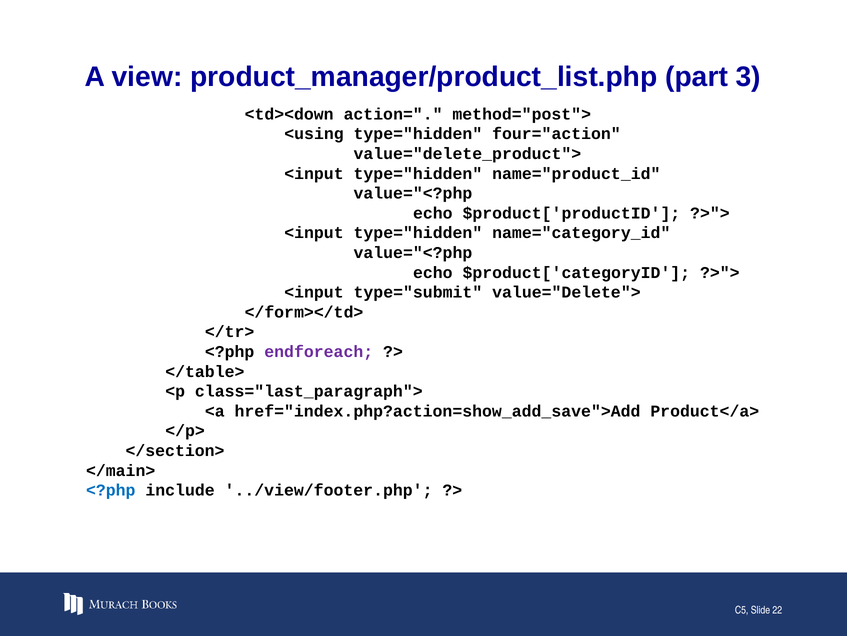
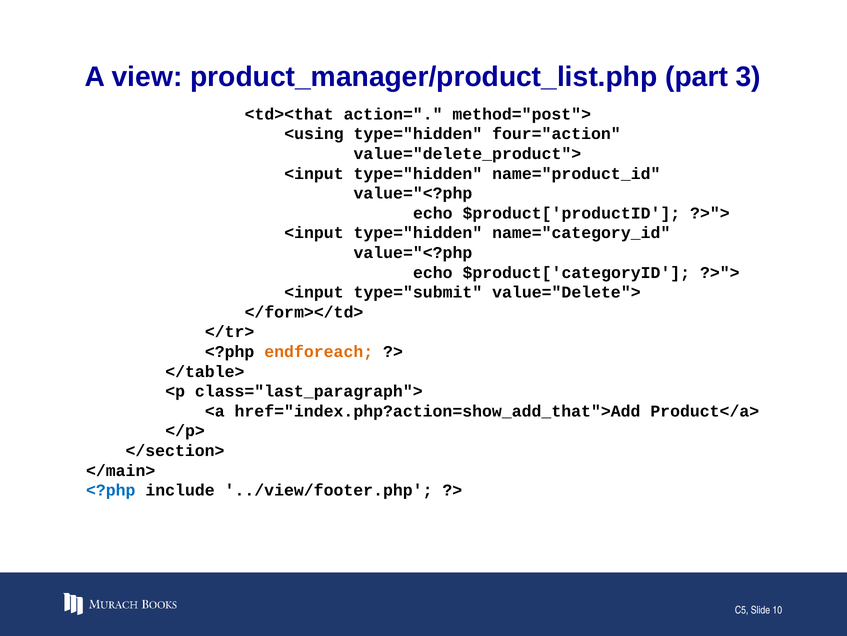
<td><down: <td><down -> <td><that (289, 114)
endforeach colour: purple -> orange (319, 351)
href="index.php?action=show_add_save">Add: href="index.php?action=show_add_save">Add -> href="index.php?action=show_add_that">Add (438, 411)
22: 22 -> 10 (777, 609)
